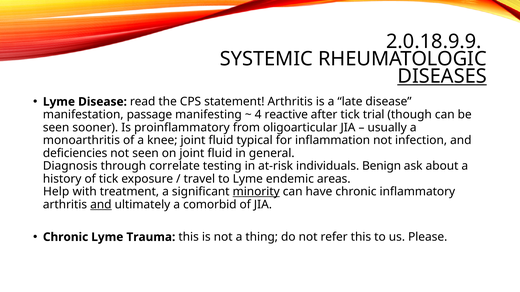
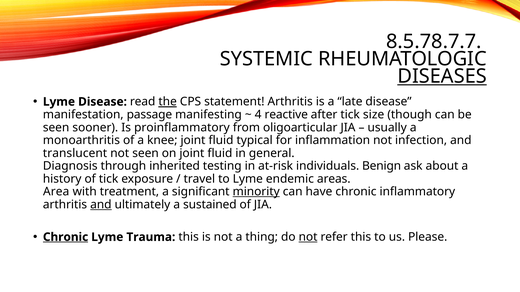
2.0.18.9.9: 2.0.18.9.9 -> 8.5.78.7.7 (434, 42)
the underline: none -> present (168, 102)
trial: trial -> size (374, 115)
deficiencies: deficiencies -> translucent (75, 153)
correlate: correlate -> inherited (175, 166)
Help: Help -> Area (56, 192)
comorbid: comorbid -> sustained (210, 205)
Chronic underline: none -> present (66, 237)
not underline: none -> present (308, 237)
